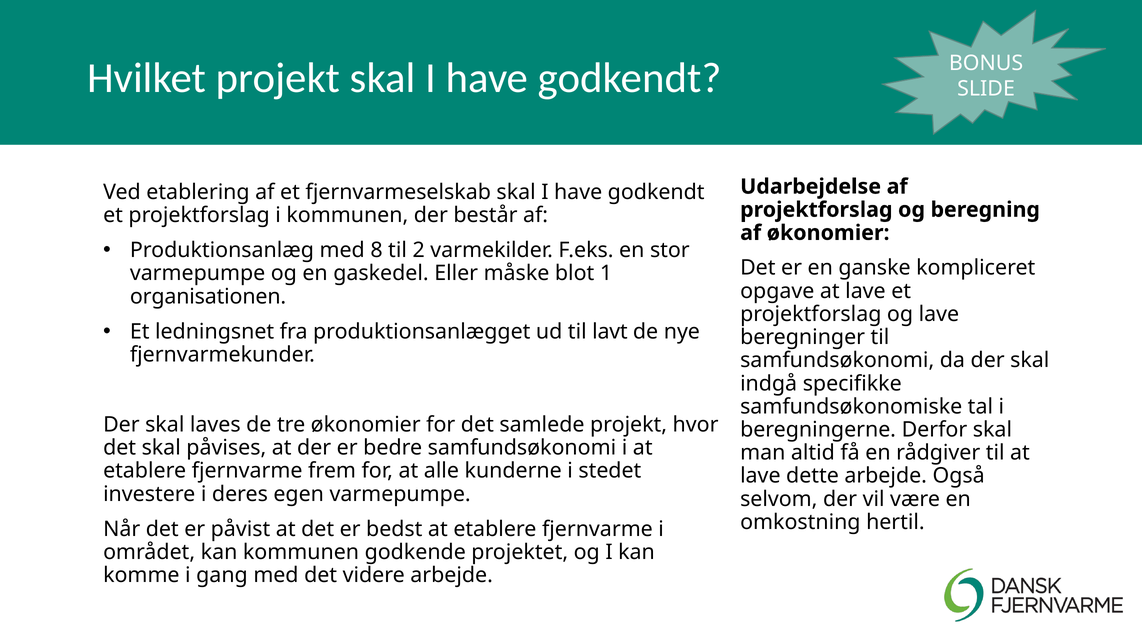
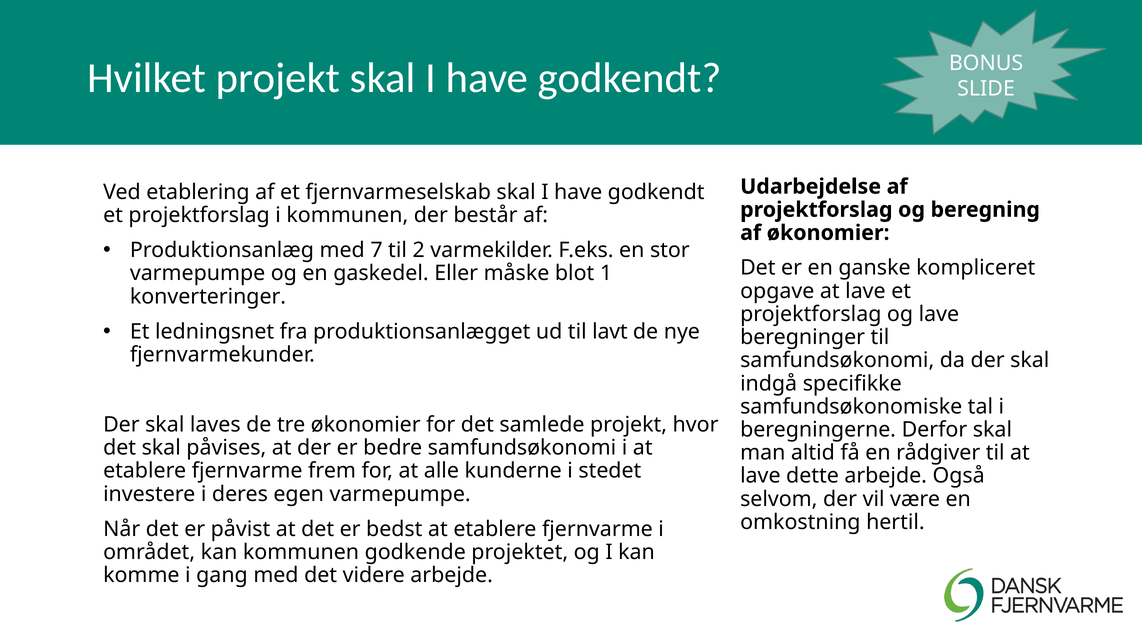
8: 8 -> 7 (377, 250)
organisationen: organisationen -> konverteringer (208, 297)
